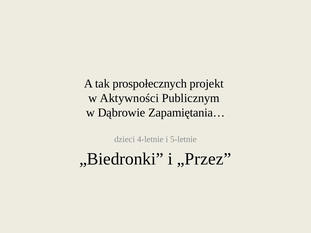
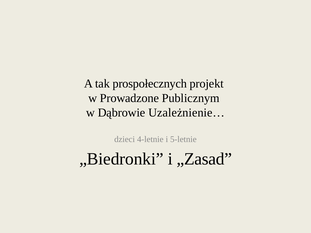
Aktywności: Aktywności -> Prowadzone (130, 98)
Zapamiętania…: Zapamiętania… -> Uzależnienie… (187, 113)
„Przez: „Przez -> „Zasad (204, 159)
